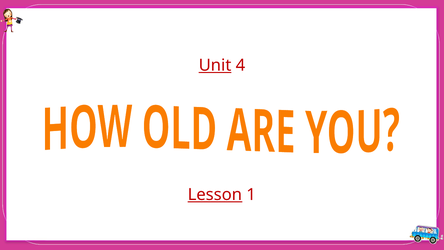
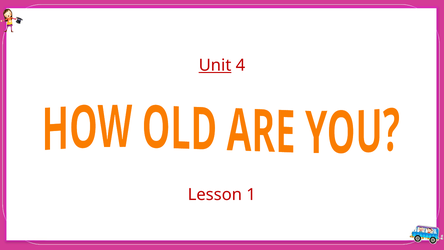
Lesson underline: present -> none (215, 195)
